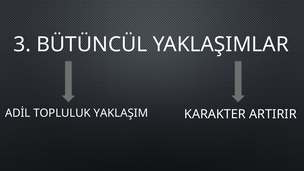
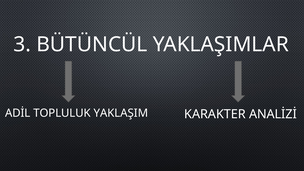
ARTIRIR: ARTIRIR -> ANALİZİ (273, 114)
